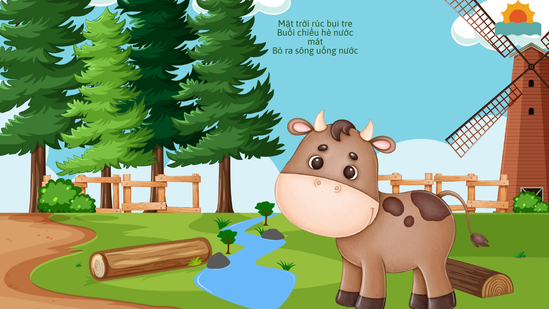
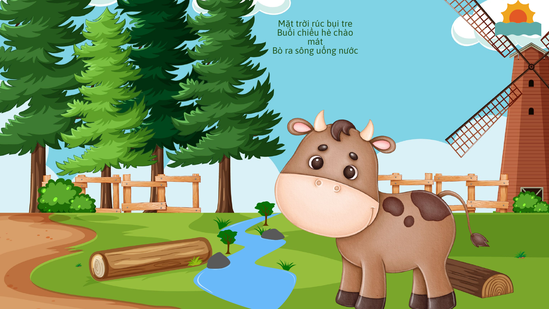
hè nước: nước -> chào (343, 33)
